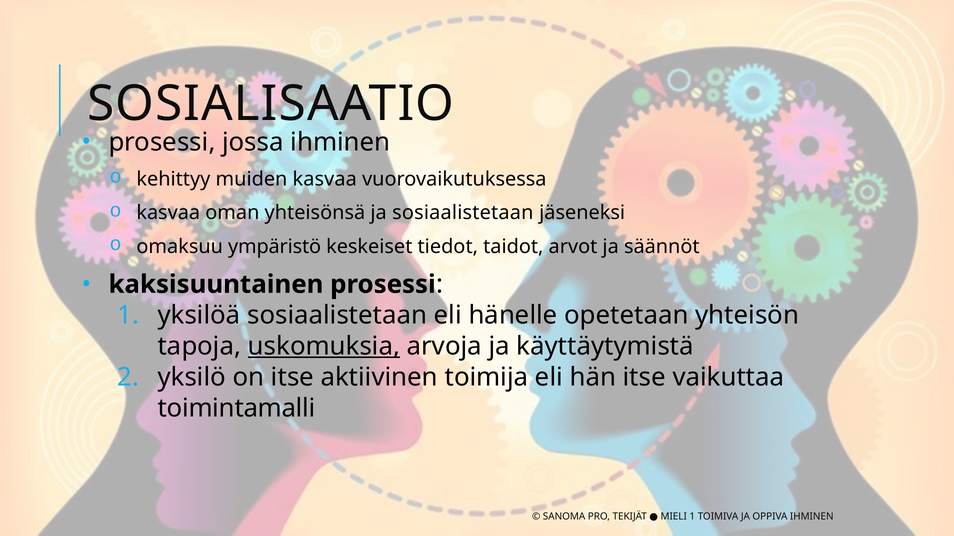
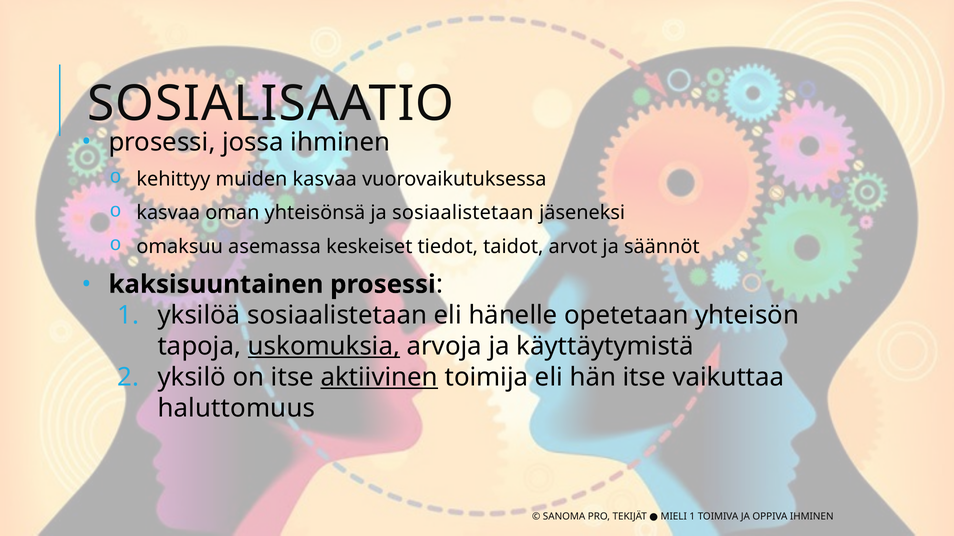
ympäristö: ympäristö -> asemassa (274, 247)
aktiivinen underline: none -> present (379, 378)
toimintamalli: toimintamalli -> haluttomuus (236, 409)
